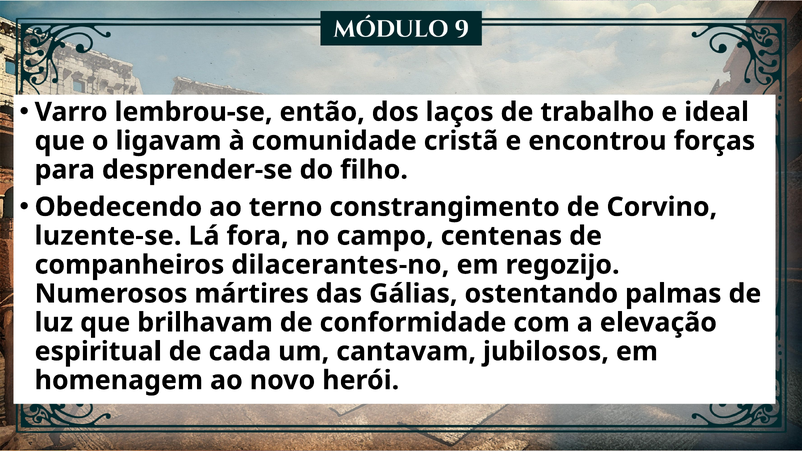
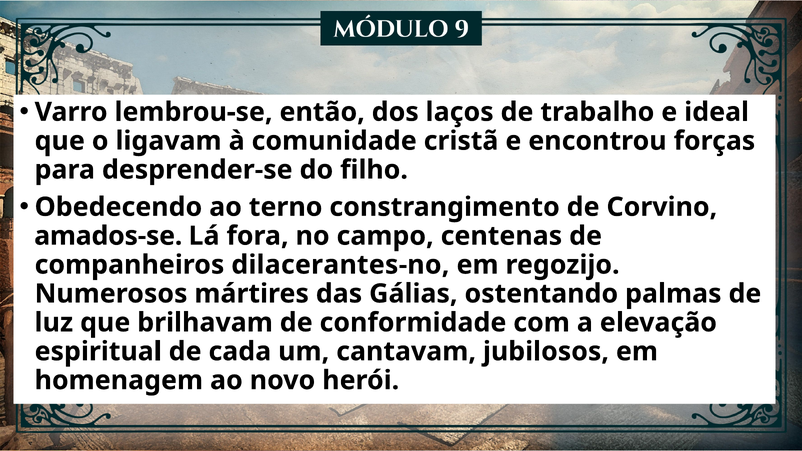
luzente-se: luzente-se -> amados-se (108, 236)
